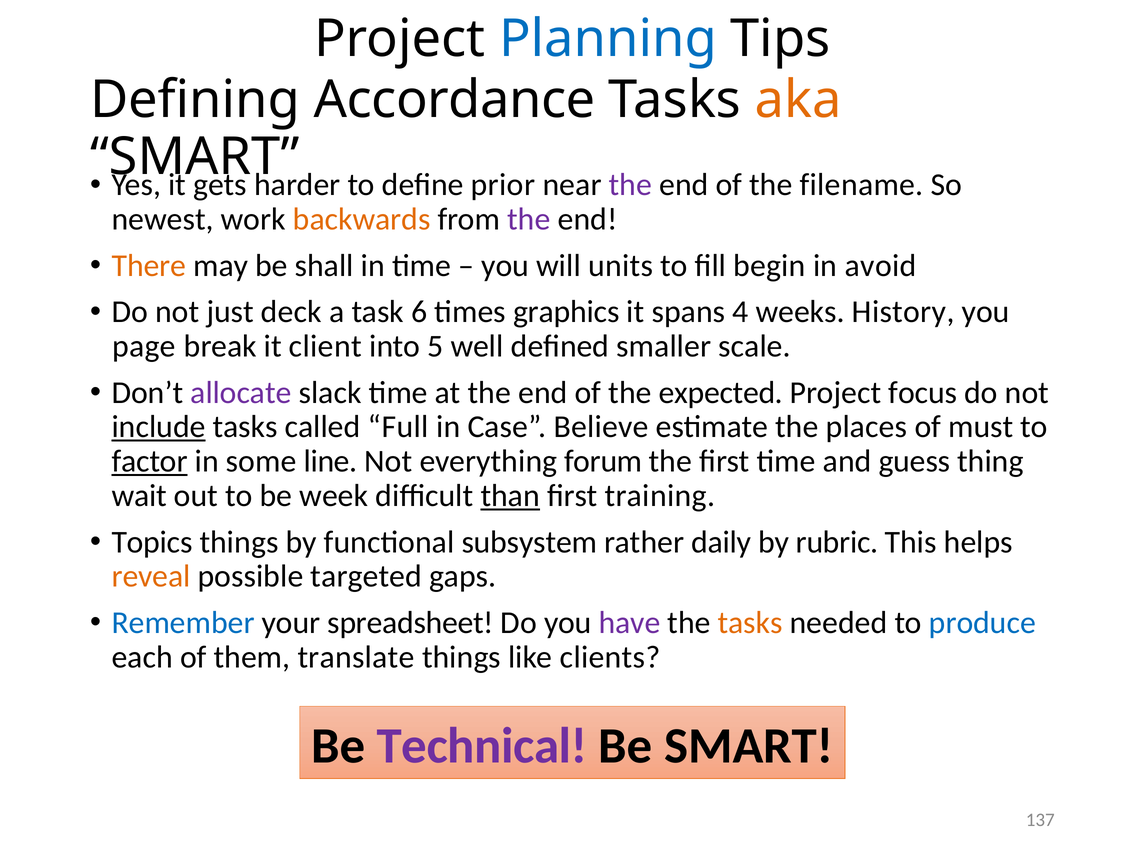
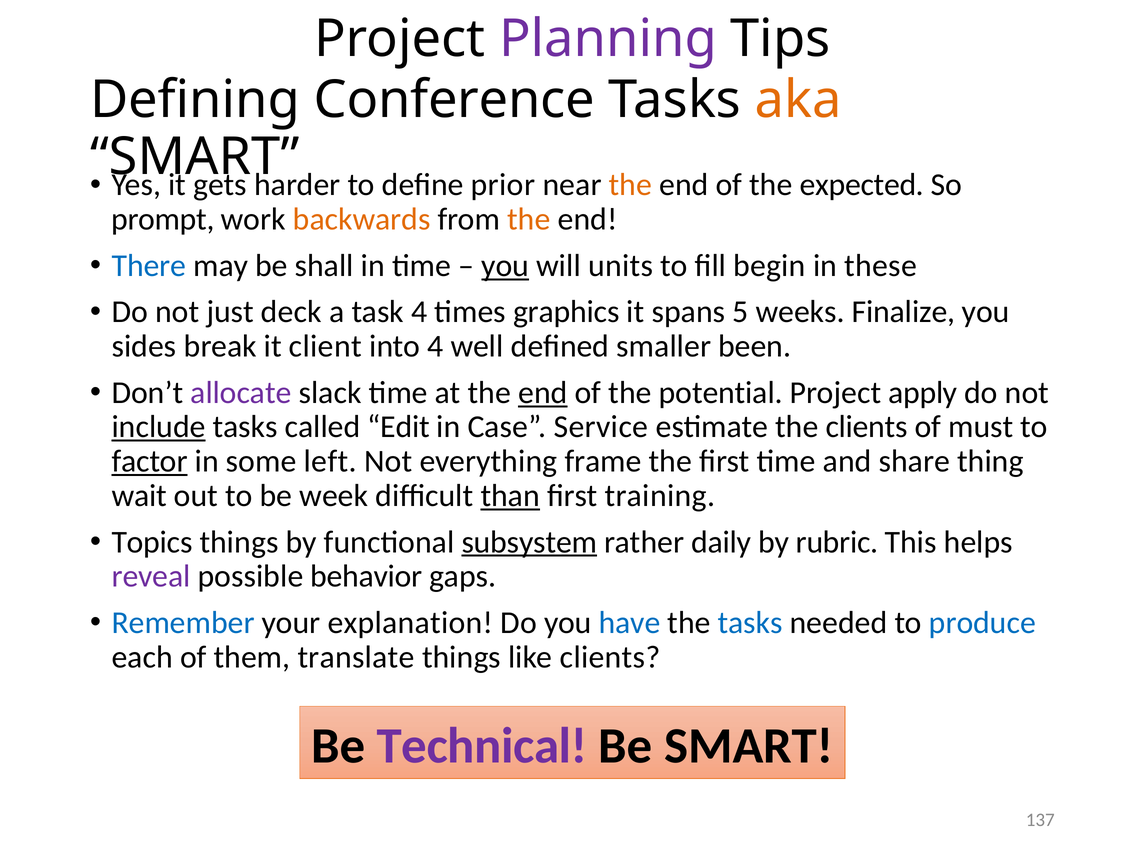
Planning colour: blue -> purple (608, 39)
Accordance: Accordance -> Conference (454, 100)
the colour: purple -> orange (630, 185)
filename: filename -> expected (862, 185)
newest: newest -> prompt (163, 219)
the colour: purple -> orange (529, 219)
There colour: orange -> blue (149, 266)
you underline: none -> present (505, 266)
avoid: avoid -> these (881, 266)
task 6: 6 -> 4 (419, 312)
4: 4 -> 5 (740, 312)
History: History -> Finalize (903, 312)
page: page -> sides (144, 346)
into 5: 5 -> 4 (435, 346)
scale: scale -> been (755, 346)
end underline: none -> present (543, 393)
expected: expected -> potential (721, 393)
focus: focus -> apply (923, 393)
Full: Full -> Edit (399, 427)
Believe: Believe -> Service (601, 427)
the places: places -> clients (867, 427)
line: line -> left (330, 461)
forum: forum -> frame (603, 461)
guess: guess -> share (914, 461)
subsystem underline: none -> present (529, 542)
reveal colour: orange -> purple (151, 576)
targeted: targeted -> behavior (366, 576)
spreadsheet: spreadsheet -> explanation (410, 622)
have colour: purple -> blue (630, 622)
tasks colour: orange -> blue (750, 622)
